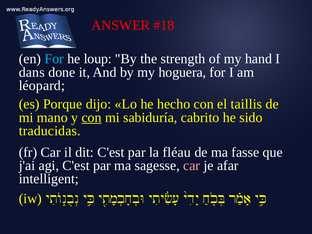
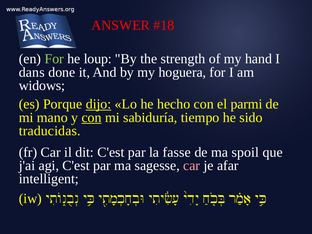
For colour: light blue -> light green (54, 59)
léopard: léopard -> widows (42, 86)
dijo underline: none -> present (99, 104)
taillis: taillis -> parmi (247, 104)
cabrito: cabrito -> tiempo (200, 117)
fléau: fléau -> fasse (177, 152)
fasse: fasse -> spoil (245, 152)
